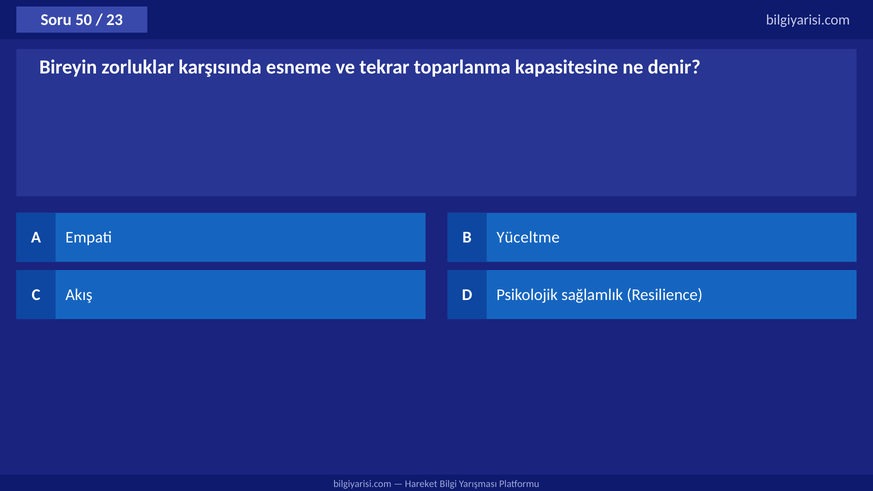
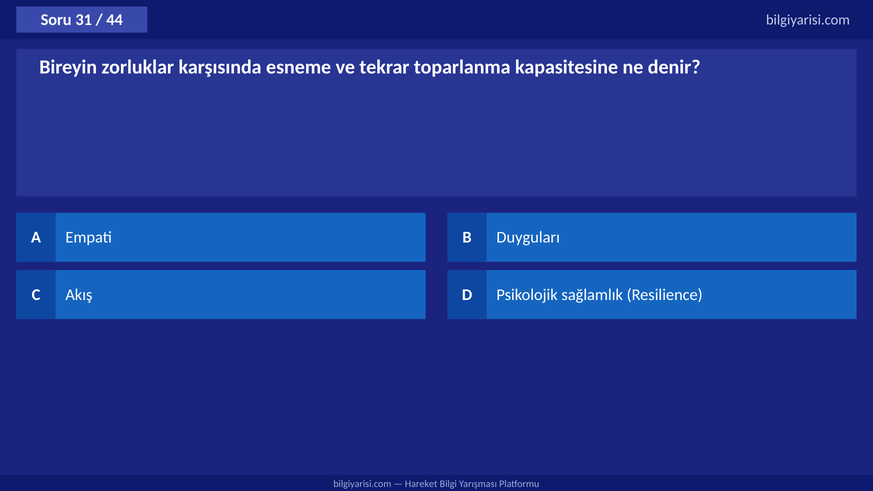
50: 50 -> 31 (84, 20)
23: 23 -> 44 (115, 20)
Yüceltme: Yüceltme -> Duyguları (528, 238)
